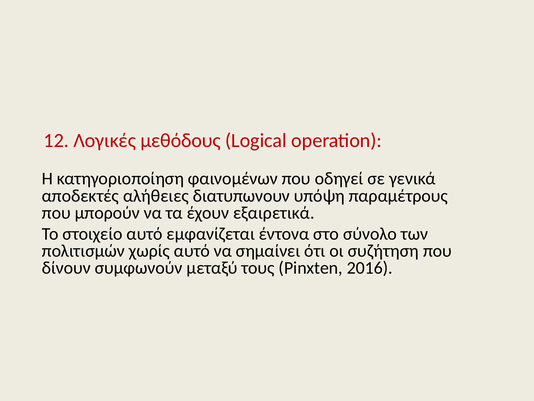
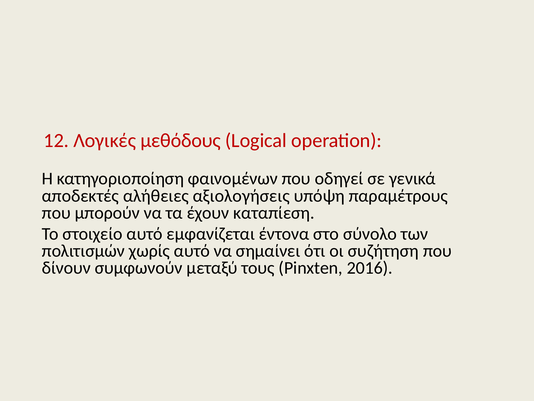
διατυπωνουν: διατυπωνουν -> αξιολογήσεις (241, 196)
εξαιρετικά: εξαιρετικά -> καταπίεση (274, 213)
